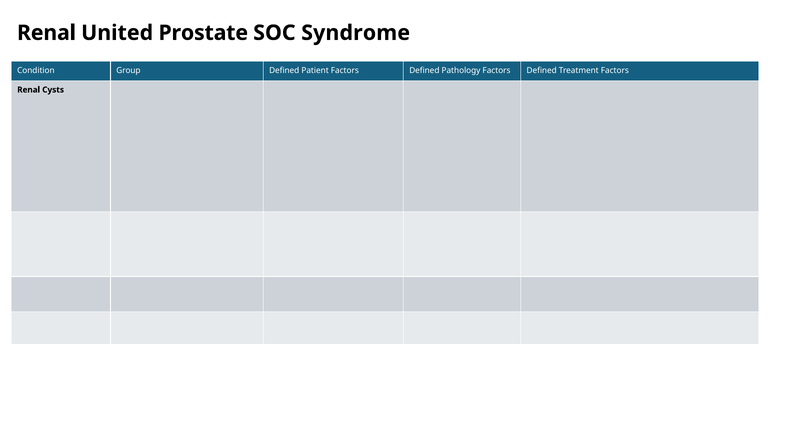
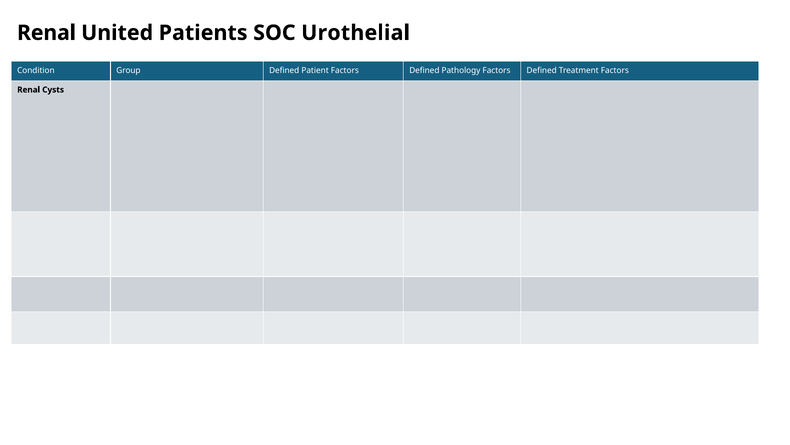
Prostate: Prostate -> Patients (203, 33)
Syndrome: Syndrome -> Urothelial (356, 33)
